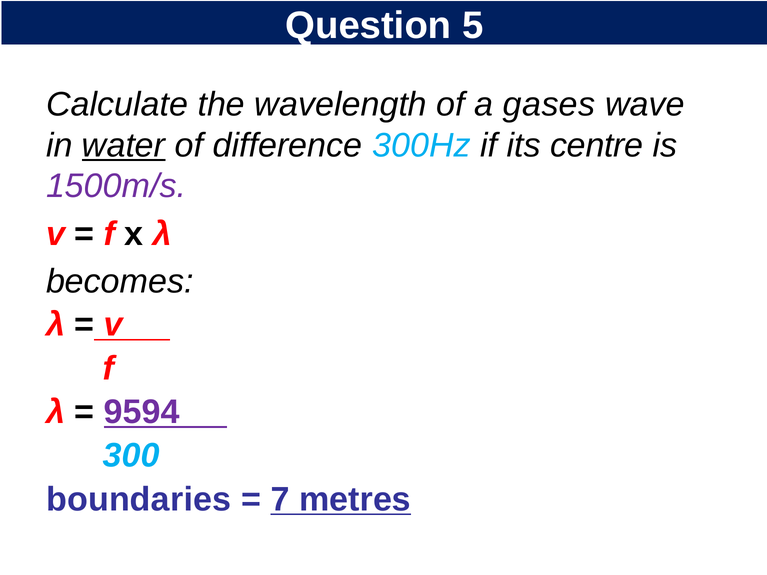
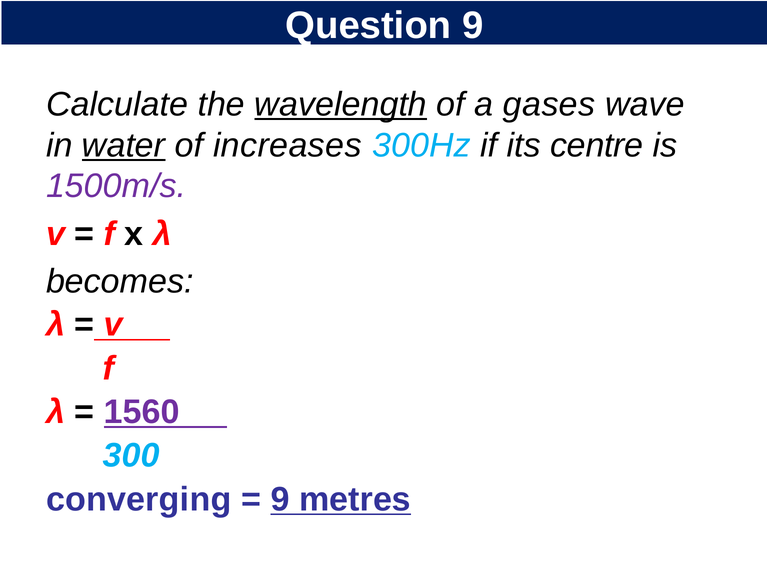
Question 5: 5 -> 9 (473, 25)
wavelength underline: none -> present (341, 104)
difference: difference -> increases (287, 145)
9594: 9594 -> 1560 (142, 412)
boundaries: boundaries -> converging (139, 500)
7: 7 -> 9 (280, 500)
